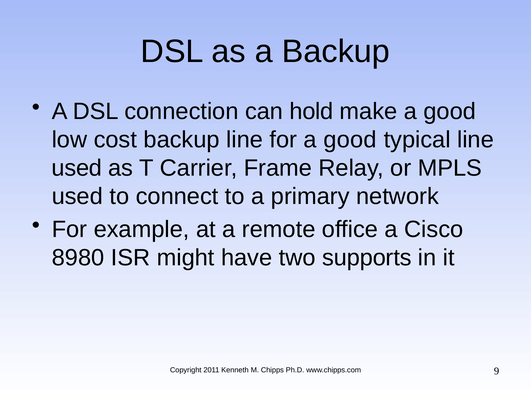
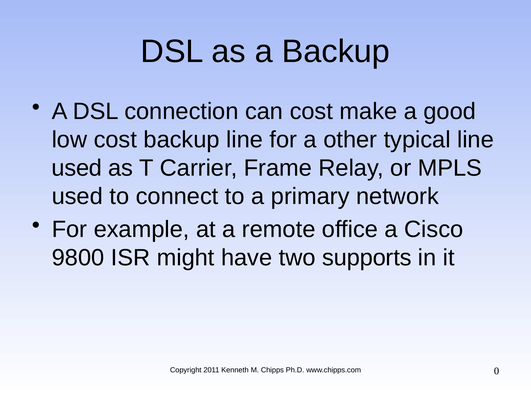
can hold: hold -> cost (311, 111)
for a good: good -> other (350, 140)
8980: 8980 -> 9800 (78, 258)
9: 9 -> 0 (497, 371)
